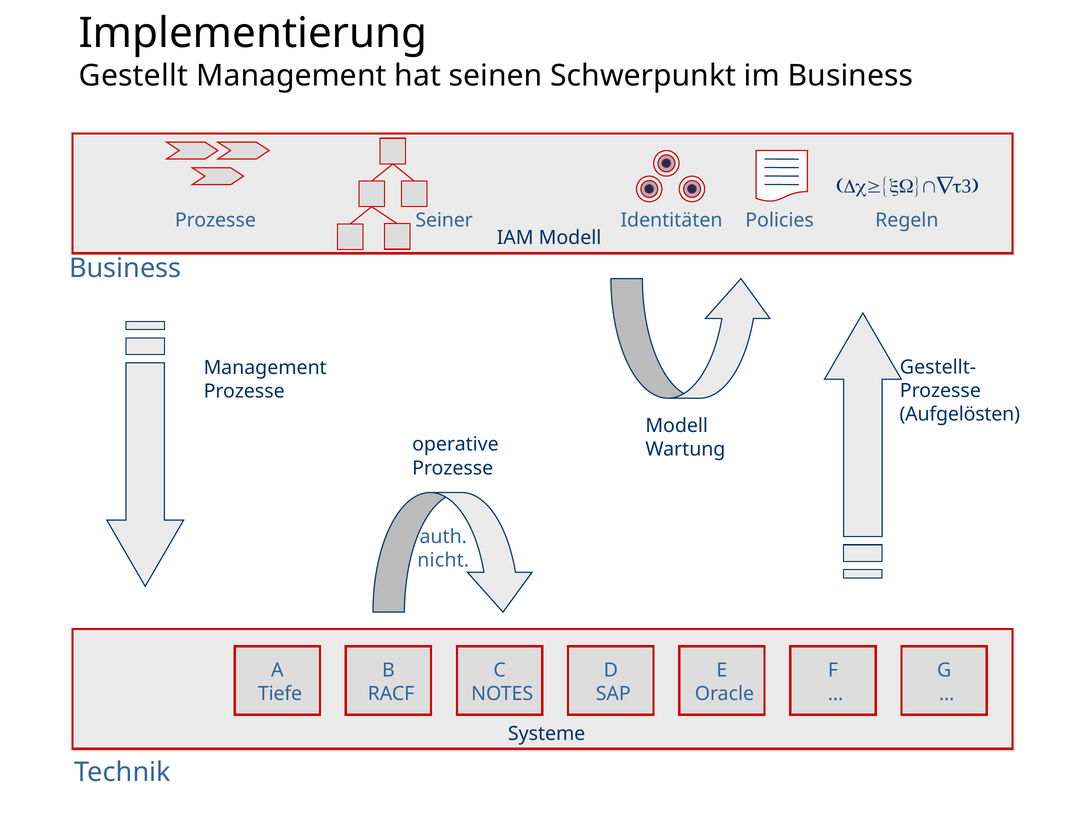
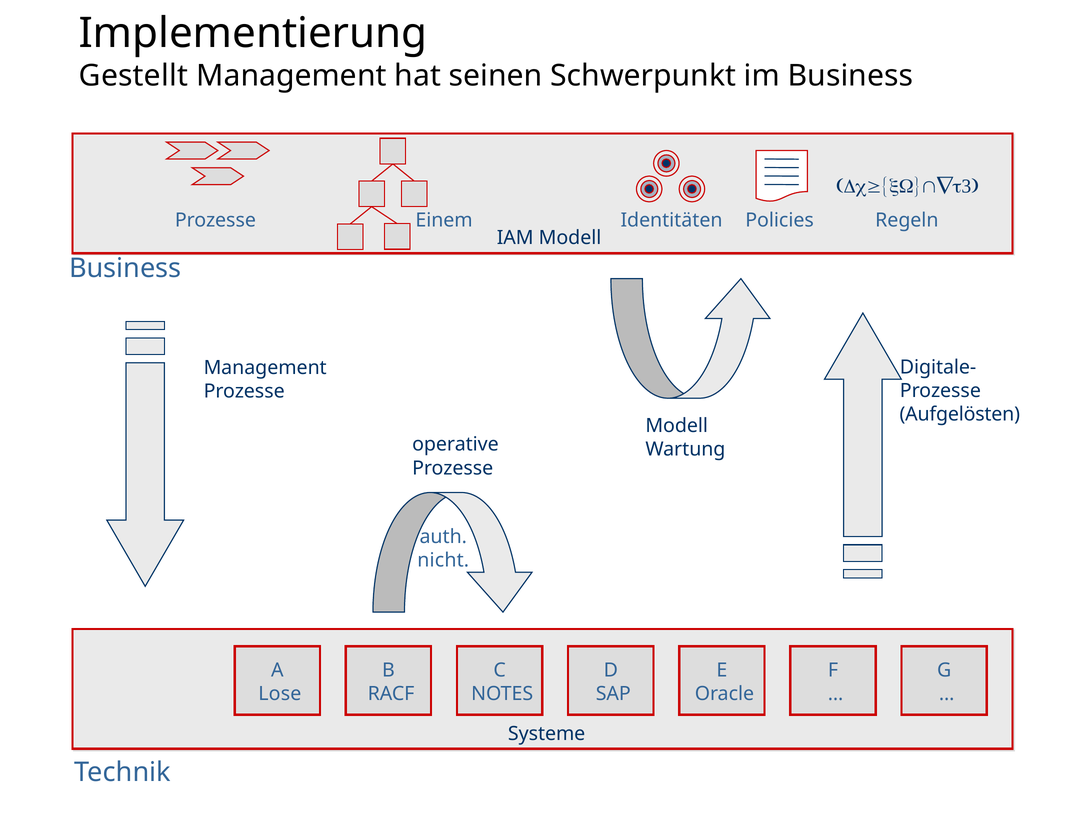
Seiner: Seiner -> Einem (444, 220)
Gestellt-: Gestellt- -> Digitale- (938, 367)
Tiefe: Tiefe -> Lose (280, 693)
